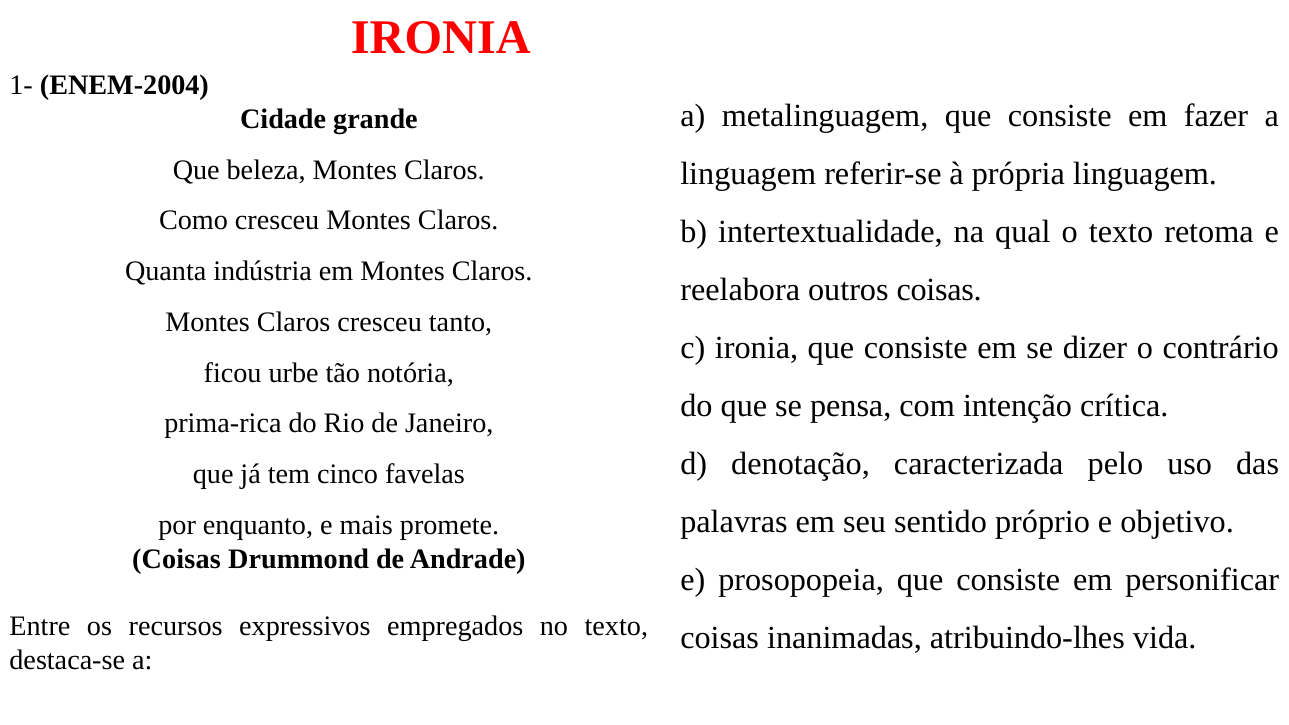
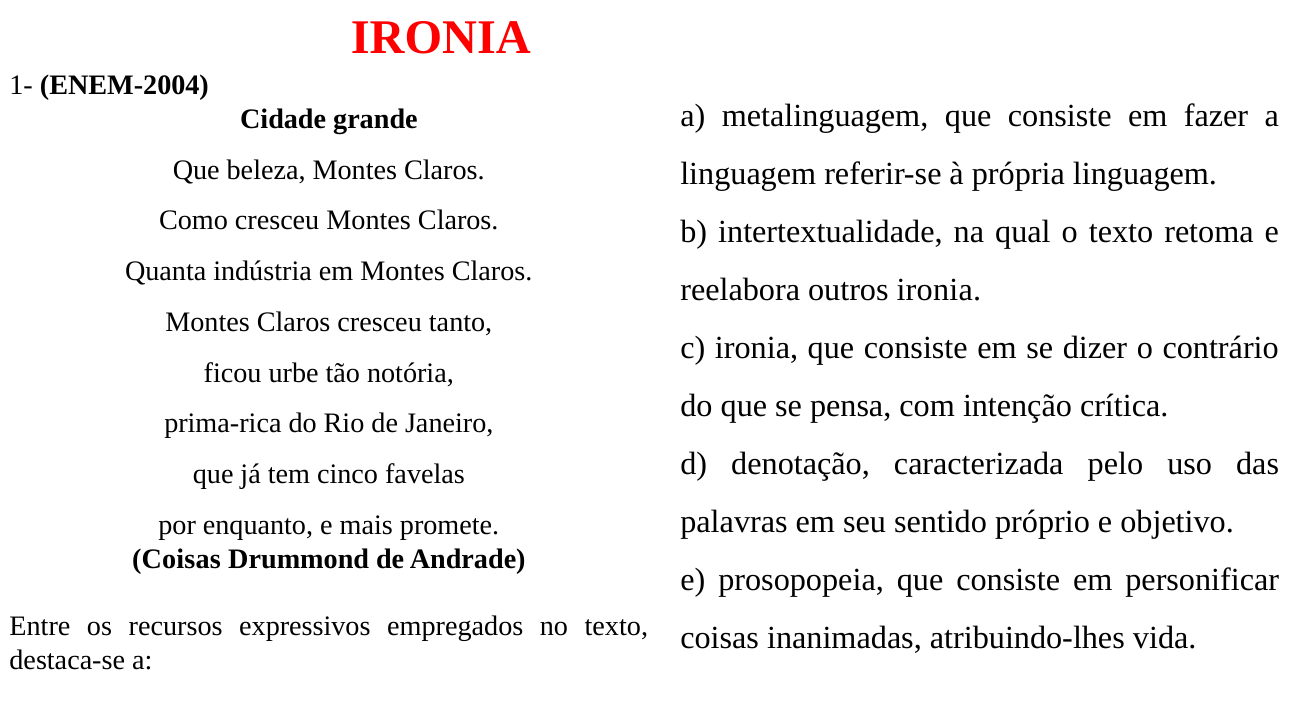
outros coisas: coisas -> ironia (939, 290)
